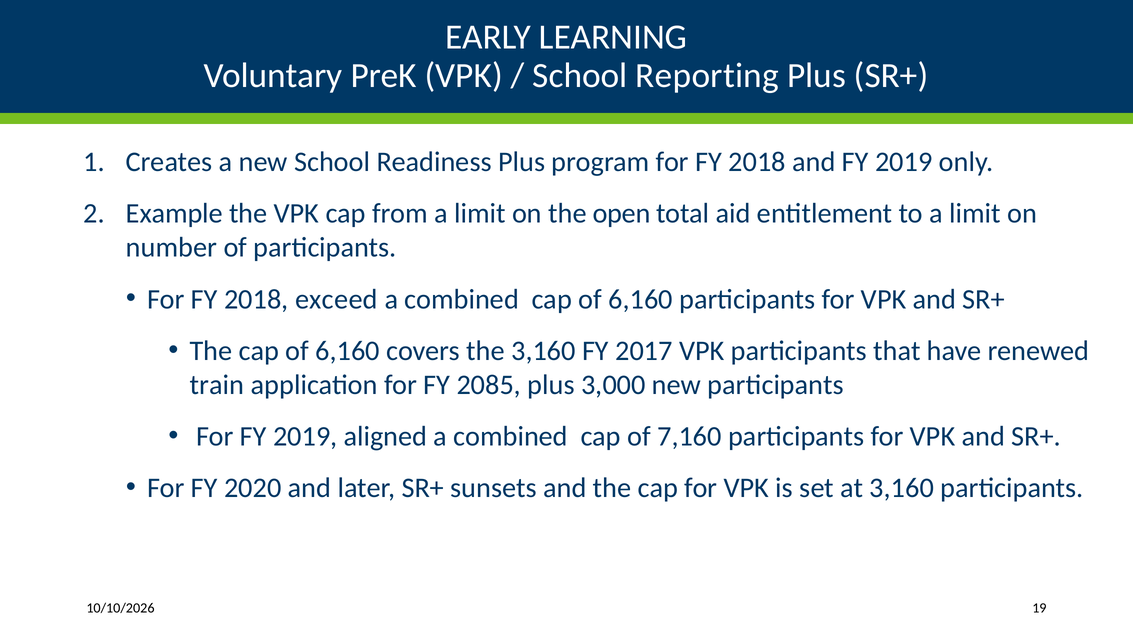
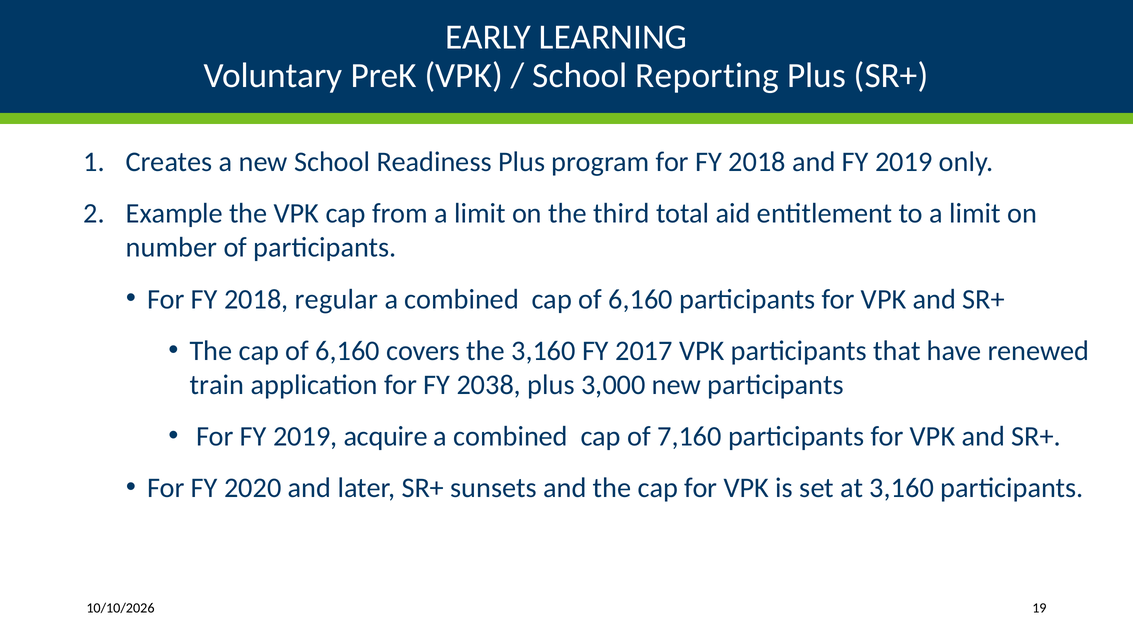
open: open -> third (621, 214)
exceed: exceed -> regular (336, 299)
2085: 2085 -> 2038 (489, 385)
aligned: aligned -> acquire (386, 437)
